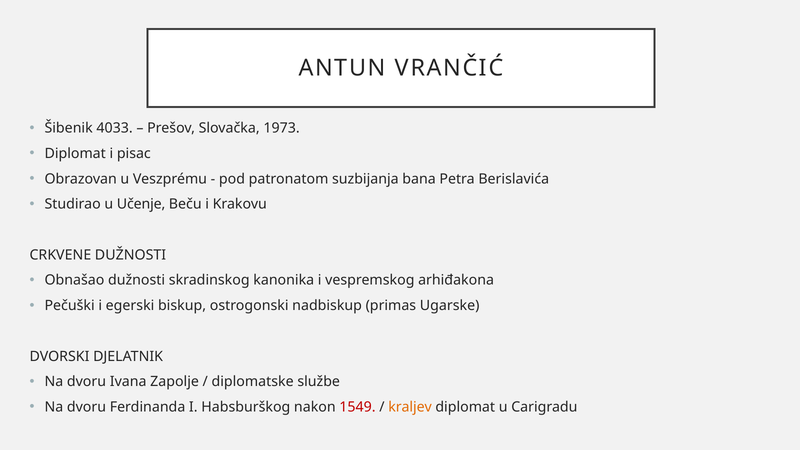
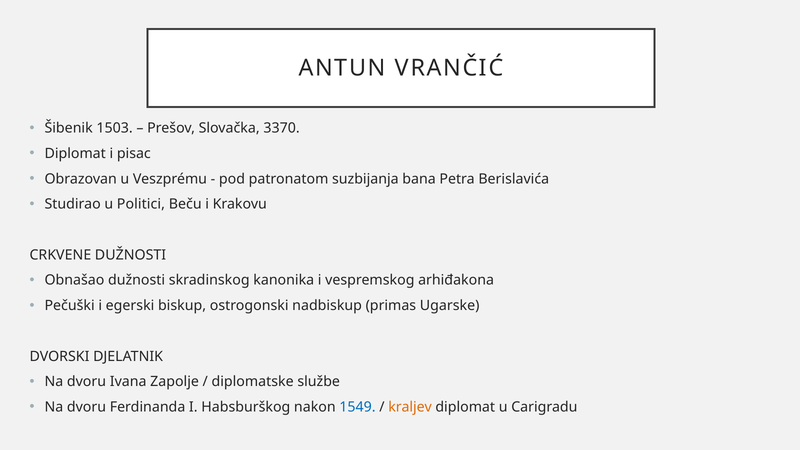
4033: 4033 -> 1503 (115, 128)
1973: 1973 -> 3370 (282, 128)
Učenje: Učenje -> Politici (141, 204)
1549 colour: red -> blue (357, 407)
